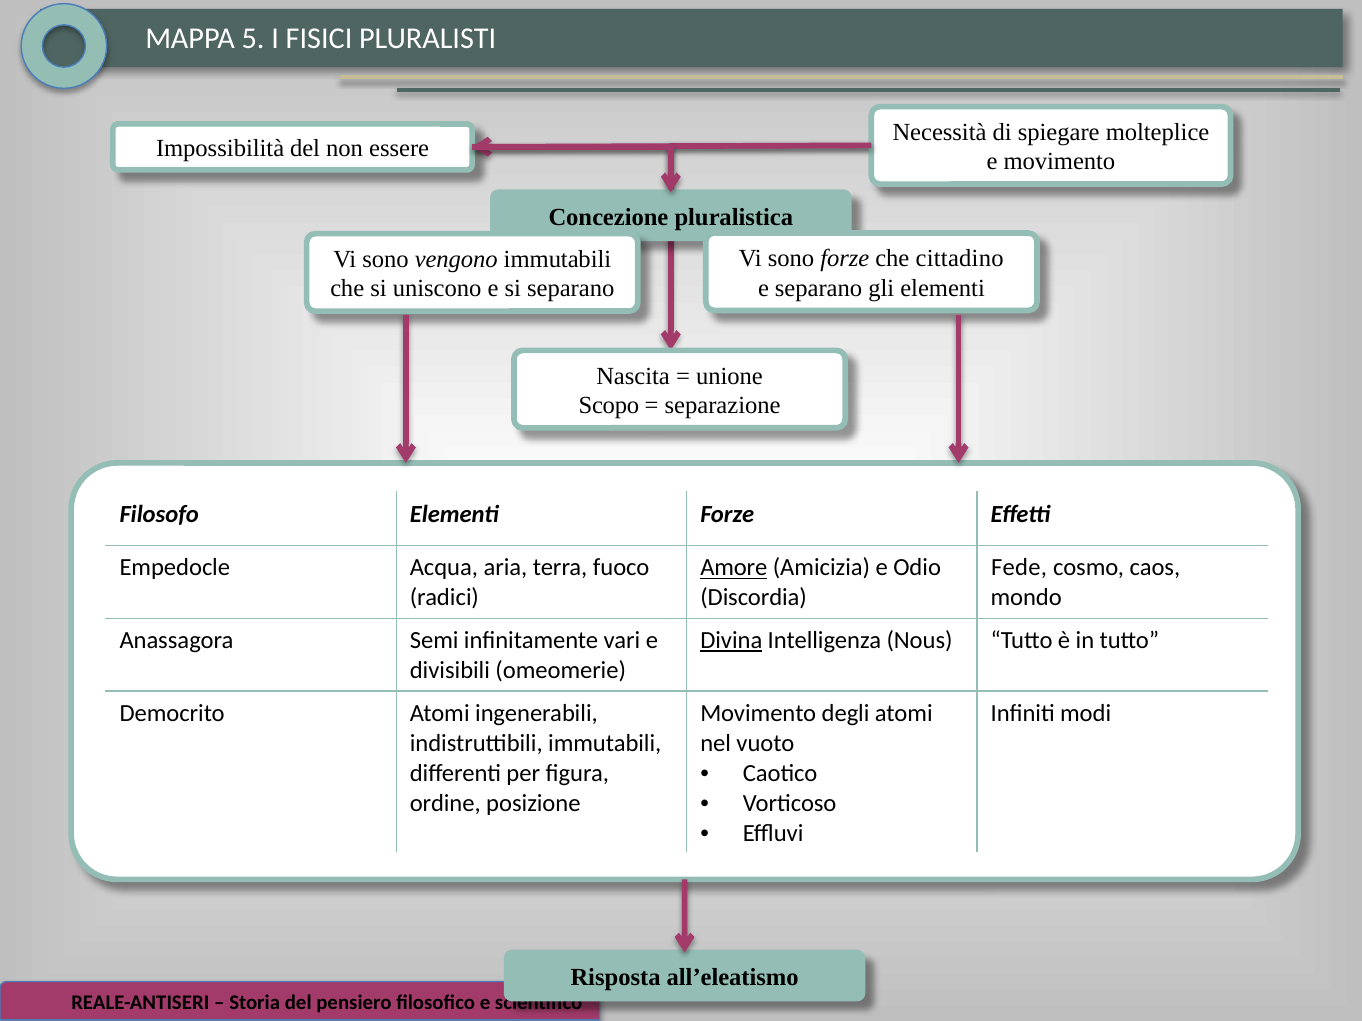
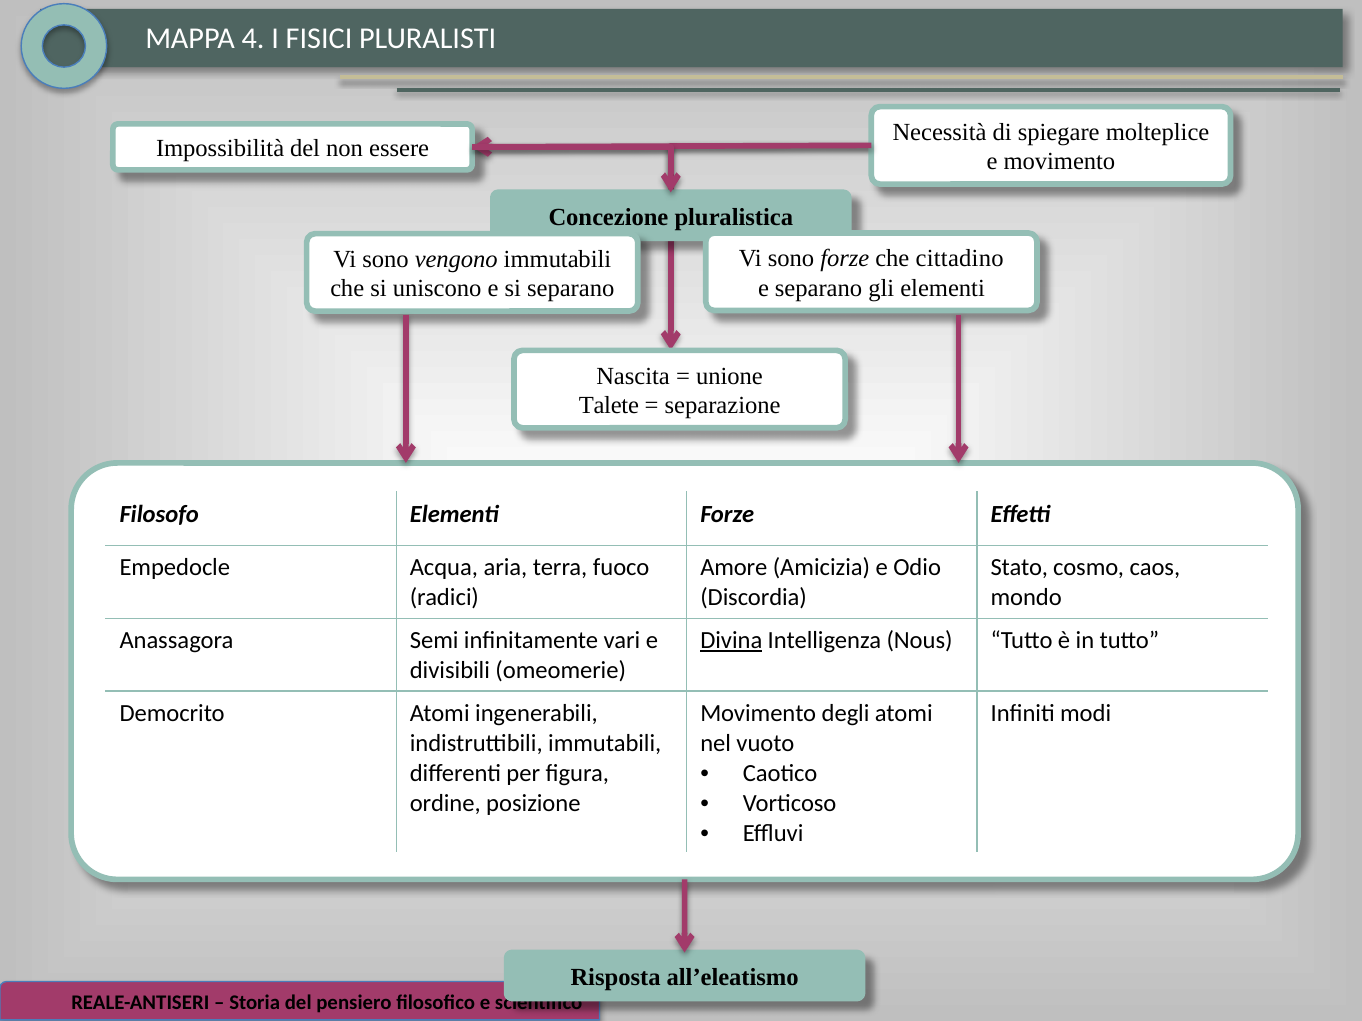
5: 5 -> 4 (253, 39)
Scopo: Scopo -> Talete (609, 406)
Amore underline: present -> none (734, 568)
Fede: Fede -> Stato (1019, 568)
